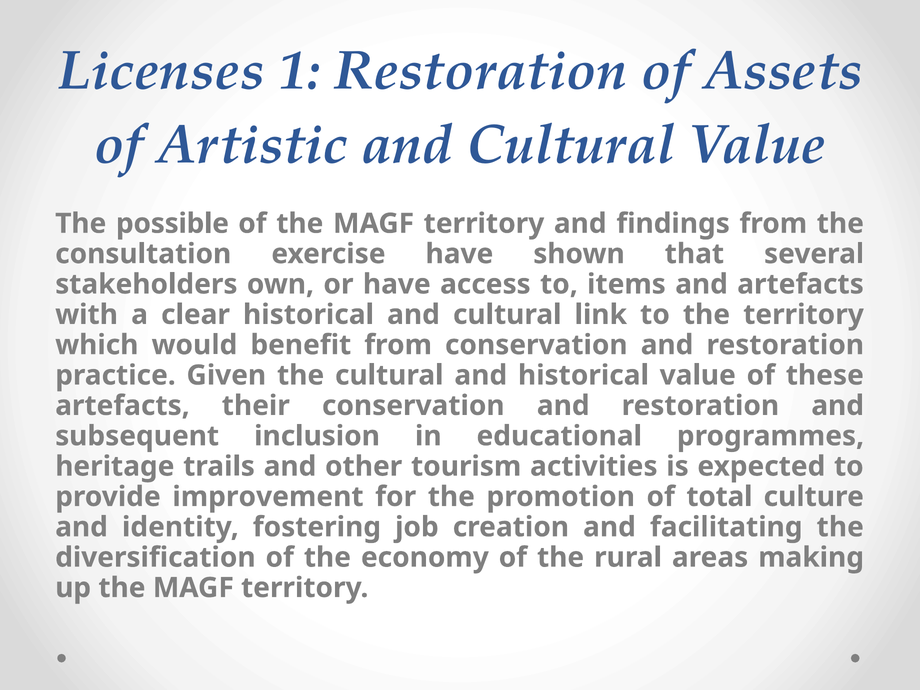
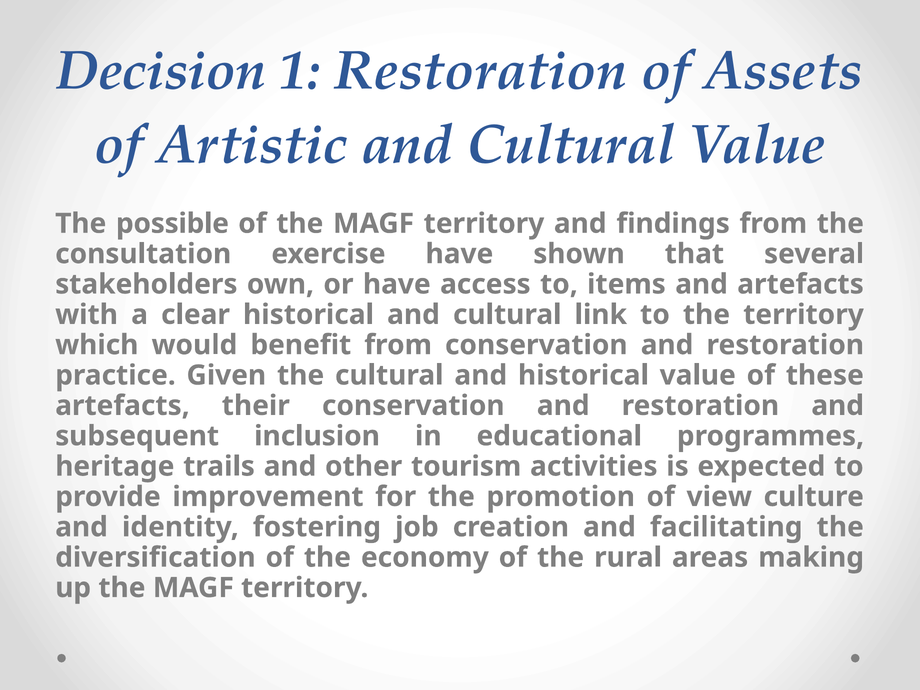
Licenses: Licenses -> Decision (161, 70)
total: total -> view (719, 497)
